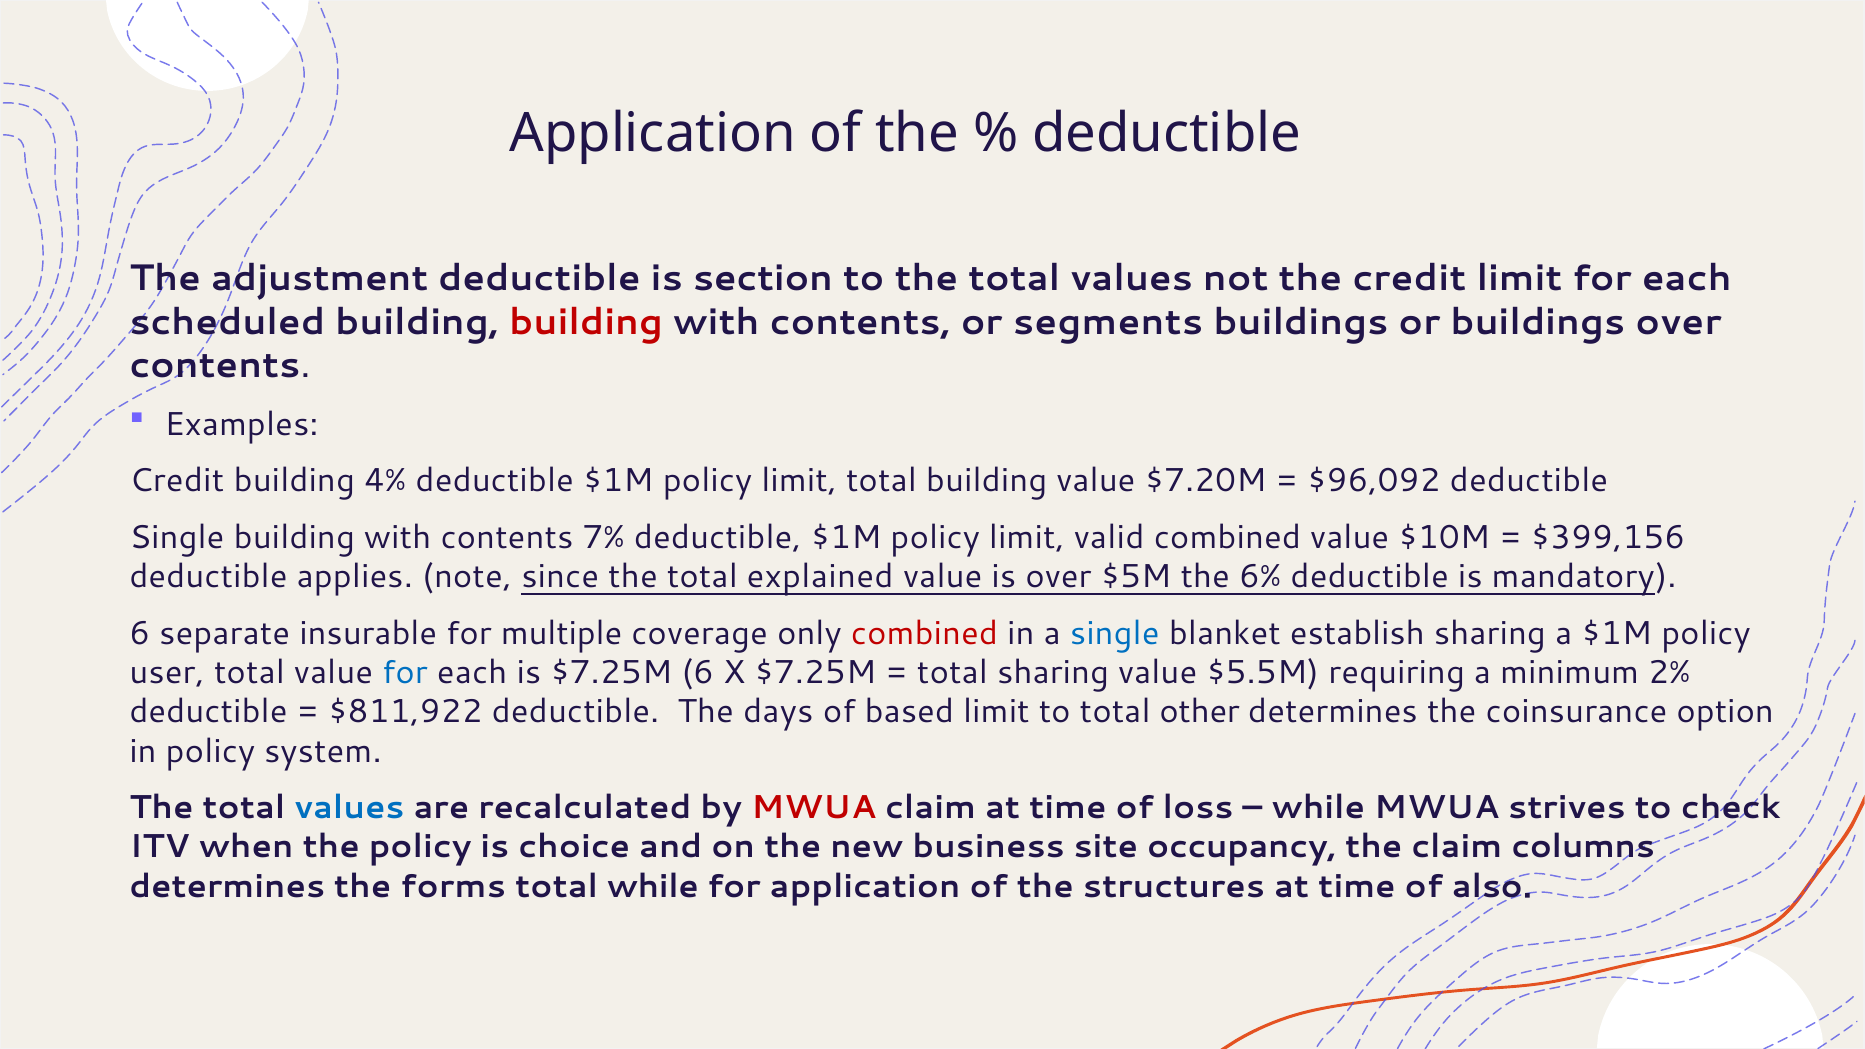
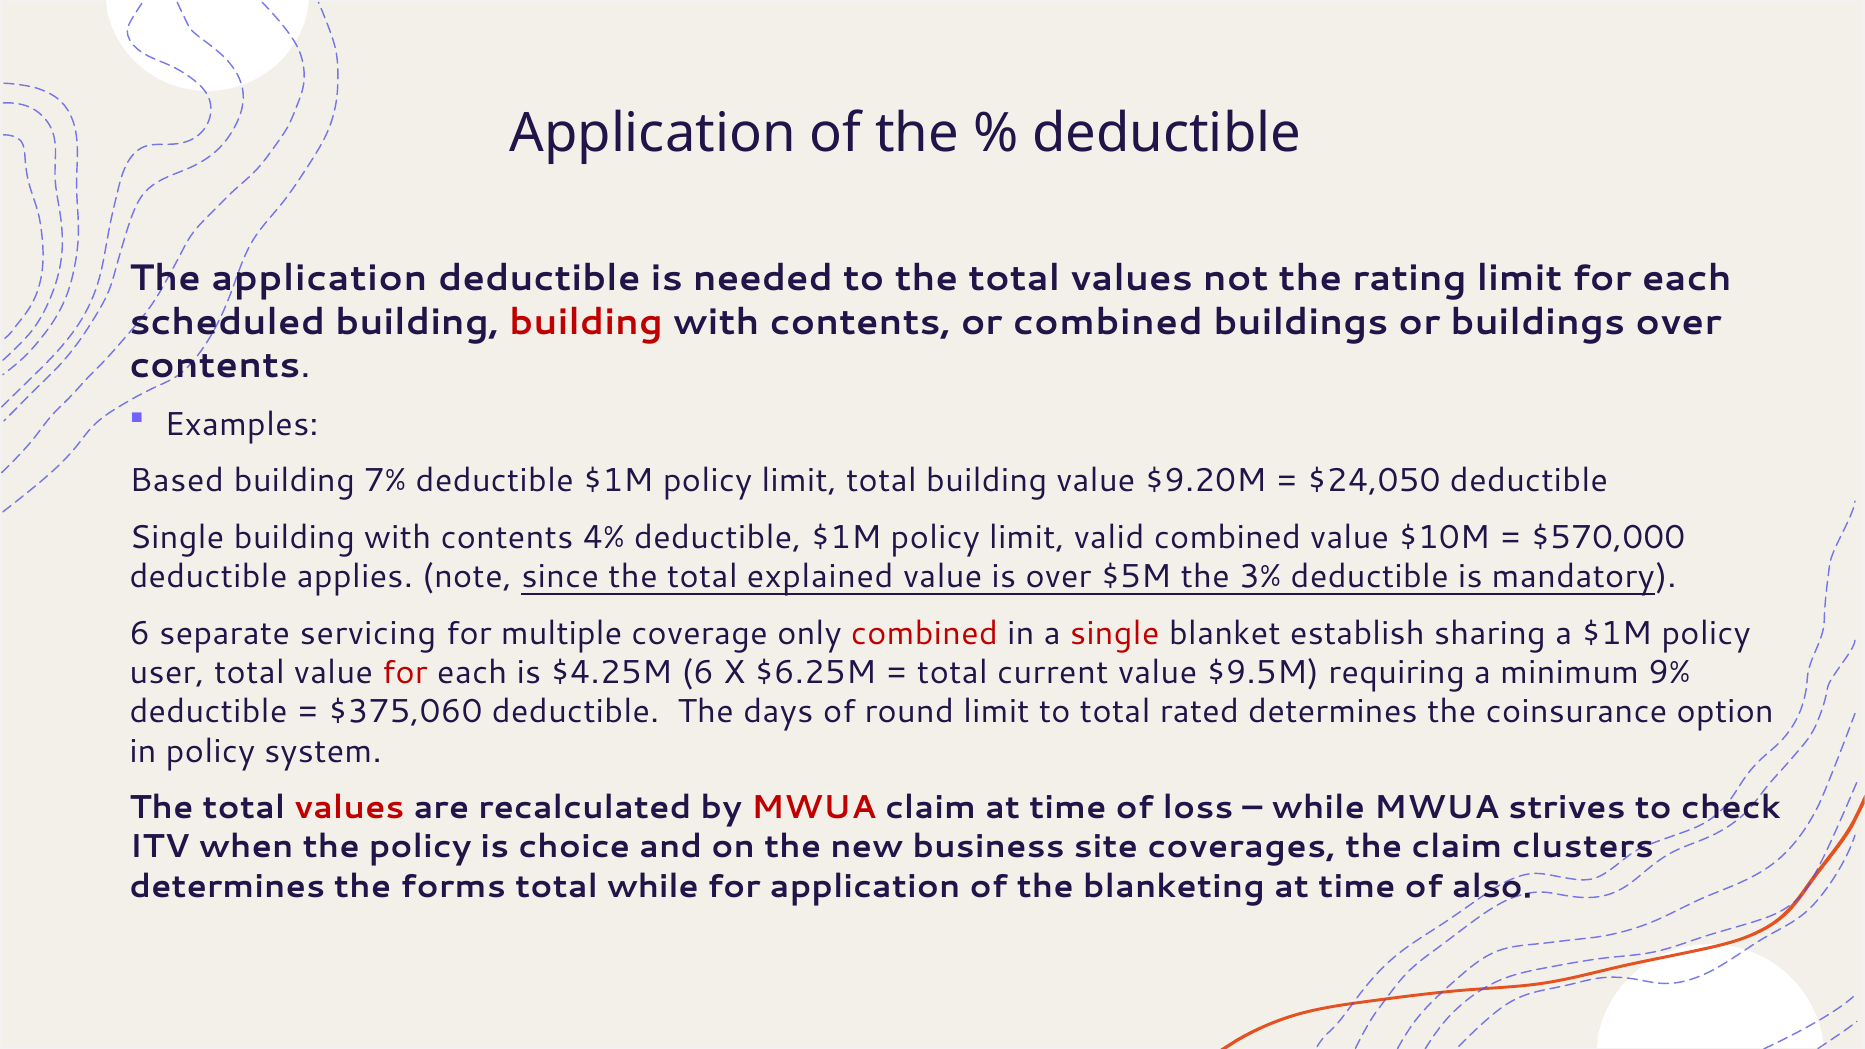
The adjustment: adjustment -> application (319, 278)
section: section -> needed (763, 278)
the credit: credit -> rating (1409, 278)
or segments: segments -> combined (1108, 322)
Credit: Credit -> Based (177, 481)
4%: 4% -> 7% (385, 481)
$7.20M: $7.20M -> $9.20M (1206, 481)
$96,092: $96,092 -> $24,050 (1374, 481)
7%: 7% -> 4% (604, 538)
$399,156: $399,156 -> $570,000 (1608, 538)
6%: 6% -> 3% (1260, 577)
insurable: insurable -> servicing (368, 634)
single colour: blue -> red (1115, 634)
for colour: blue -> red (405, 673)
is $7.25M: $7.25M -> $4.25M (611, 673)
X $7.25M: $7.25M -> $6.25M (815, 673)
total sharing: sharing -> current (1053, 673)
$5.5M: $5.5M -> $9.5M (1263, 673)
2%: 2% -> 9% (1669, 673)
$811,922: $811,922 -> $375,060 (405, 712)
based: based -> round (909, 712)
other: other -> rated (1199, 712)
values colour: blue -> red (349, 808)
occupancy: occupancy -> coverages (1241, 847)
columns: columns -> clusters (1583, 847)
structures: structures -> blanketing (1174, 886)
